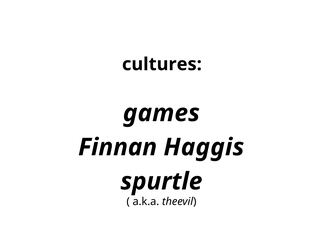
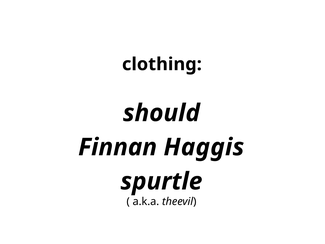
cultures: cultures -> clothing (162, 64)
games: games -> should (161, 113)
